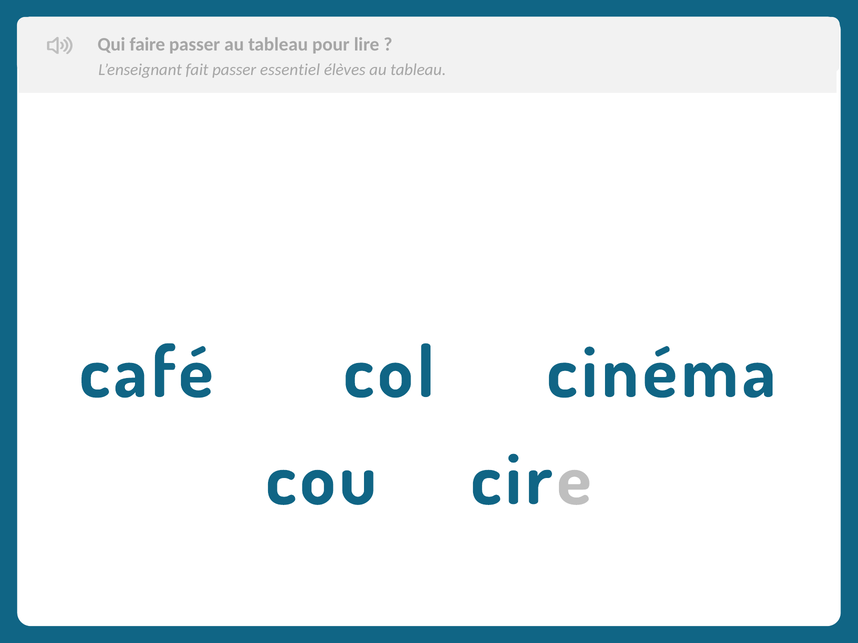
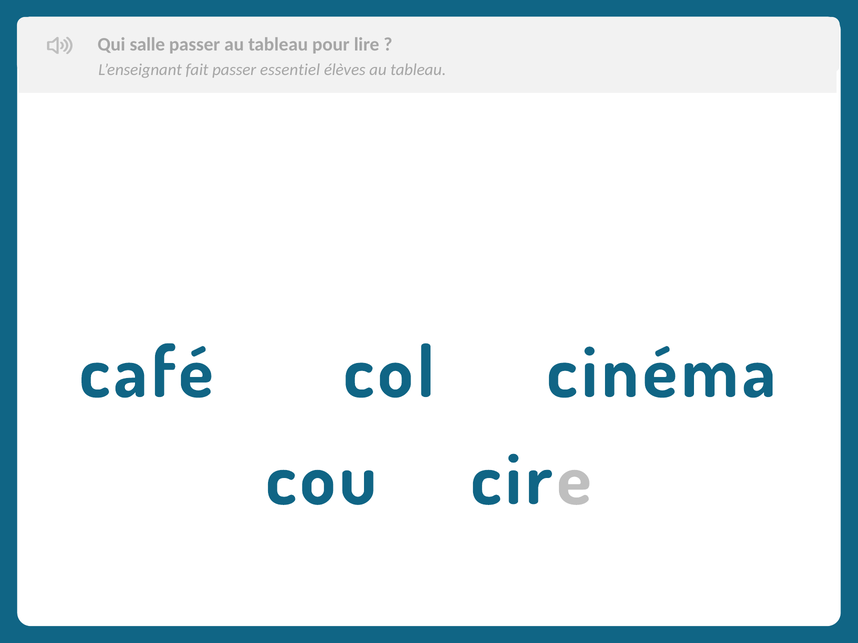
faire: faire -> salle (147, 44)
